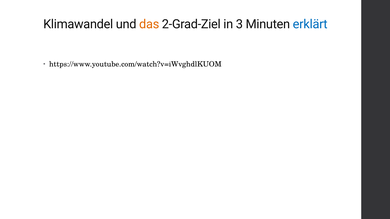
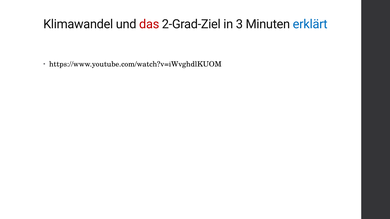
das colour: orange -> red (149, 24)
